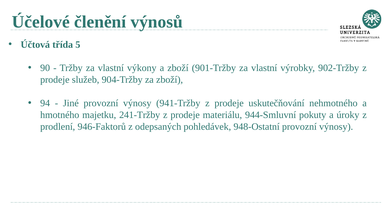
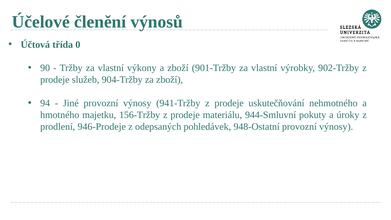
5: 5 -> 0 (78, 45)
241-Tržby: 241-Tržby -> 156-Tržby (140, 115)
946-Faktorů: 946-Faktorů -> 946-Prodeje (102, 127)
